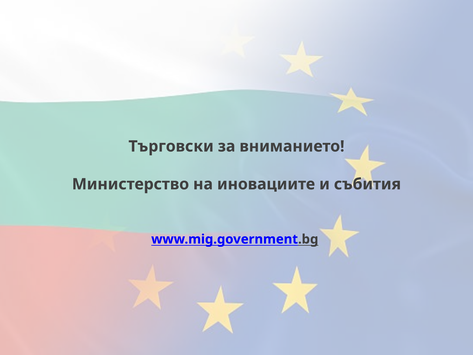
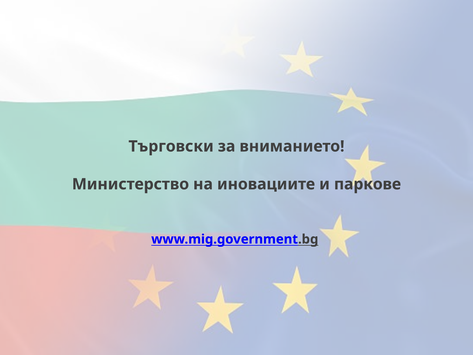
събития: събития -> паркове (367, 184)
